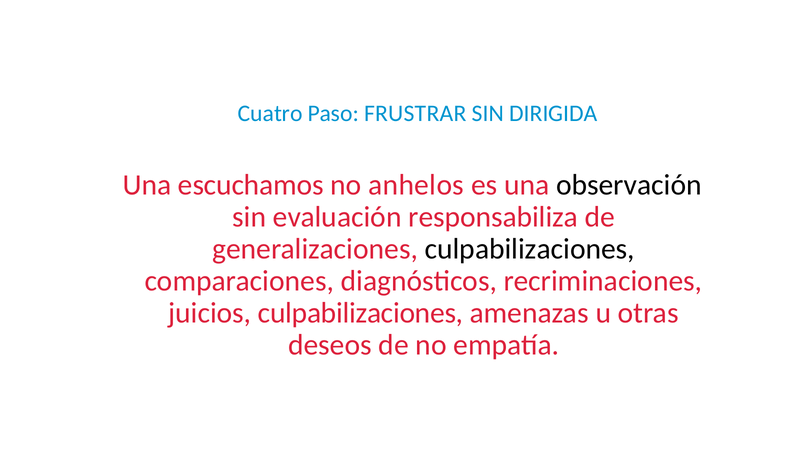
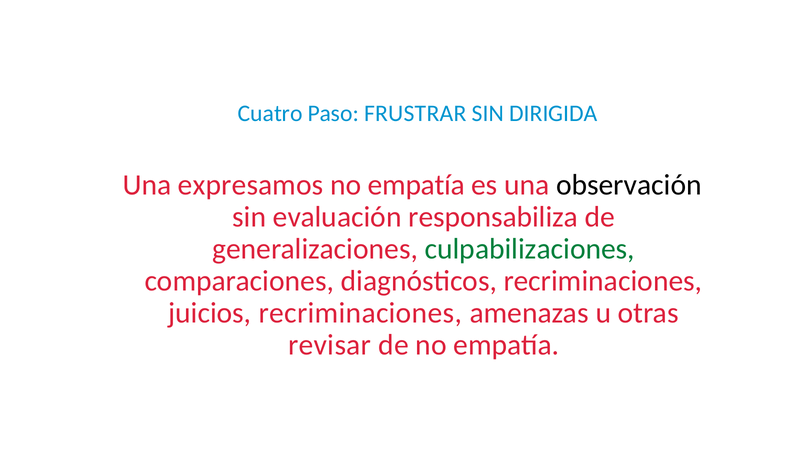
escuchamos: escuchamos -> expresamos (251, 185)
anhelos: anhelos -> empatía (416, 185)
culpabilizaciones colour: black -> green (530, 249)
juicios culpabilizaciones: culpabilizaciones -> recriminaciones (360, 313)
deseos: deseos -> revisar (330, 345)
